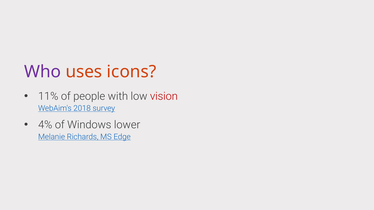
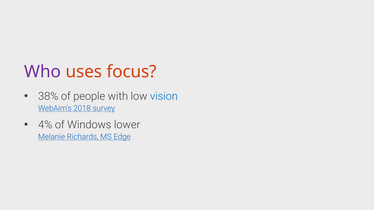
icons: icons -> focus (132, 72)
11%: 11% -> 38% (48, 97)
vision colour: red -> blue (164, 97)
